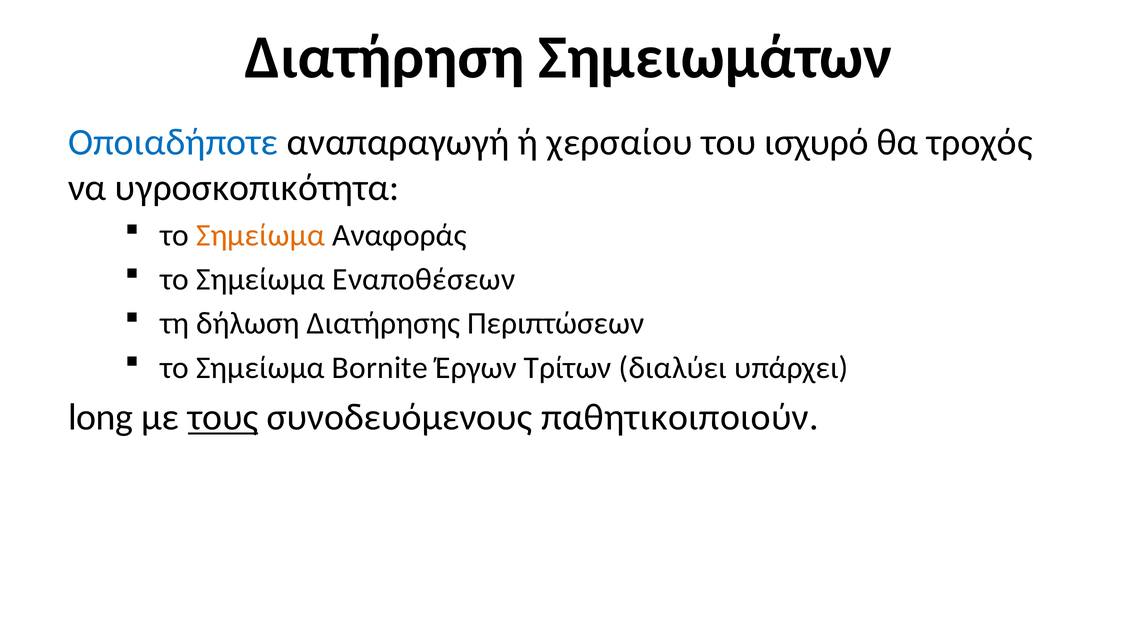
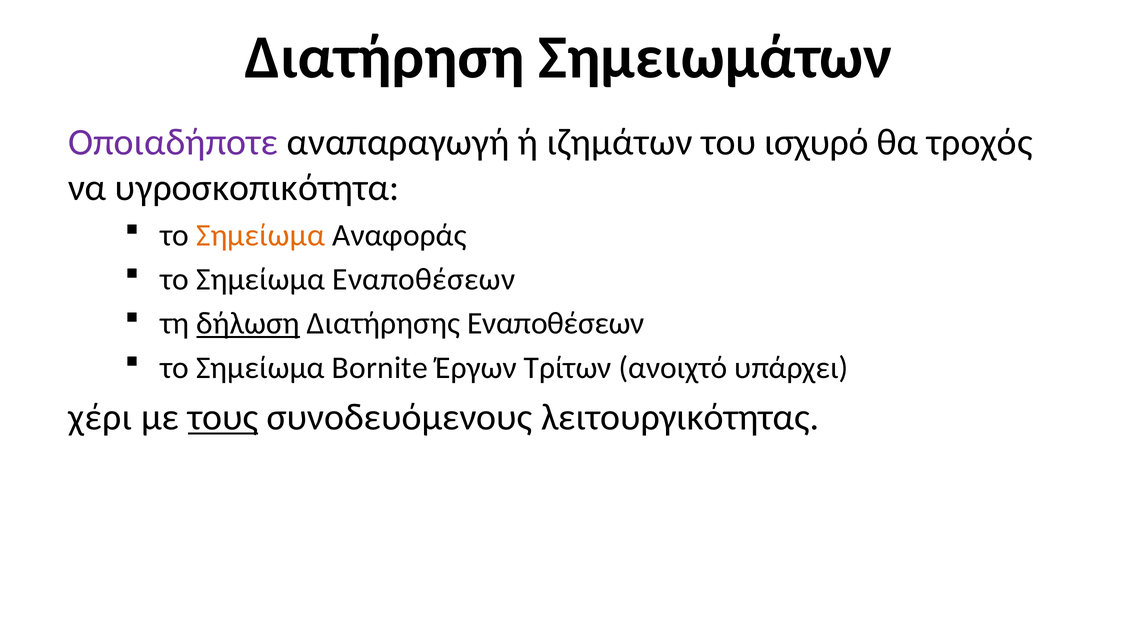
Οποιαδήποτε colour: blue -> purple (173, 142)
χερσαίου: χερσαίου -> ιζημάτων (620, 142)
δήλωση underline: none -> present (248, 324)
Διατήρησης Περιπτώσεων: Περιπτώσεων -> Εναποθέσεων (556, 324)
διαλύει: διαλύει -> ανοιχτό (673, 368)
long: long -> χέρι (100, 418)
παθητικοιποιούν: παθητικοιποιούν -> λειτουργικότητας (680, 418)
